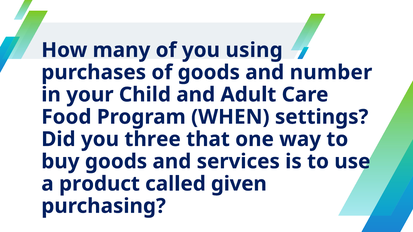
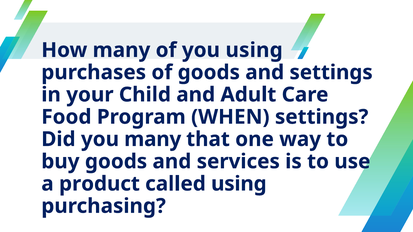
and number: number -> settings (331, 72)
you three: three -> many (153, 139)
called given: given -> using (239, 184)
